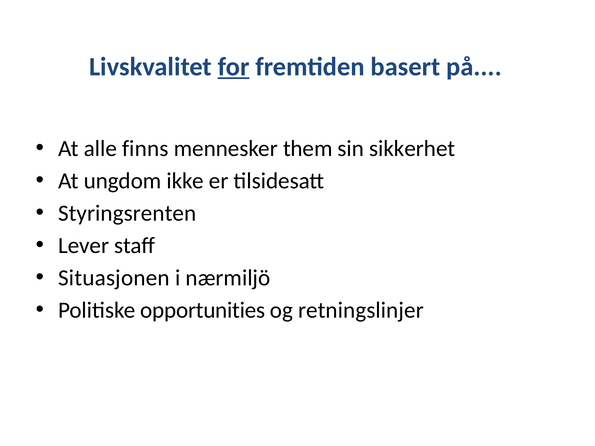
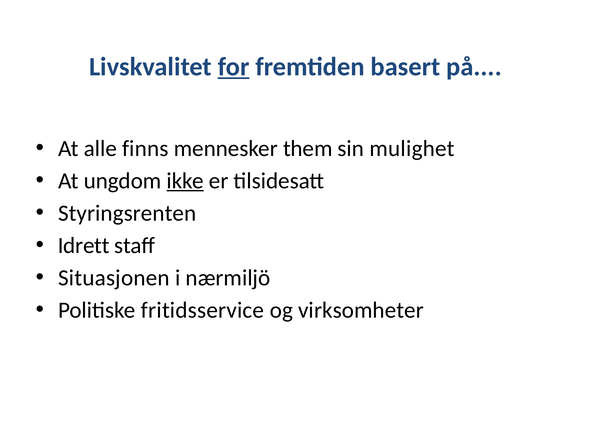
sikkerhet: sikkerhet -> mulighet (412, 149)
ikke underline: none -> present (185, 181)
Lever: Lever -> Idrett (84, 246)
opportunities: opportunities -> fritidsservice (203, 310)
retningslinjer: retningslinjer -> virksomheter (361, 310)
